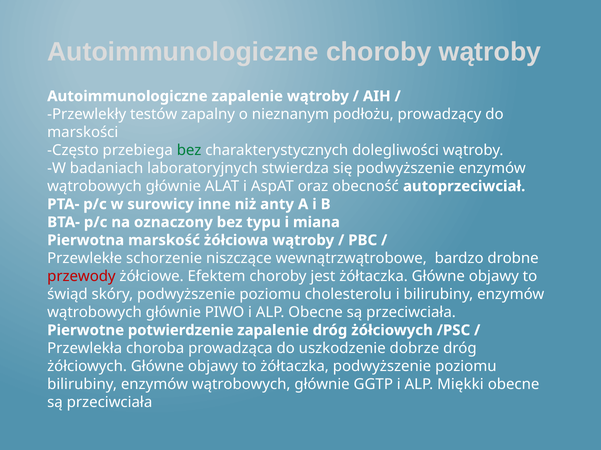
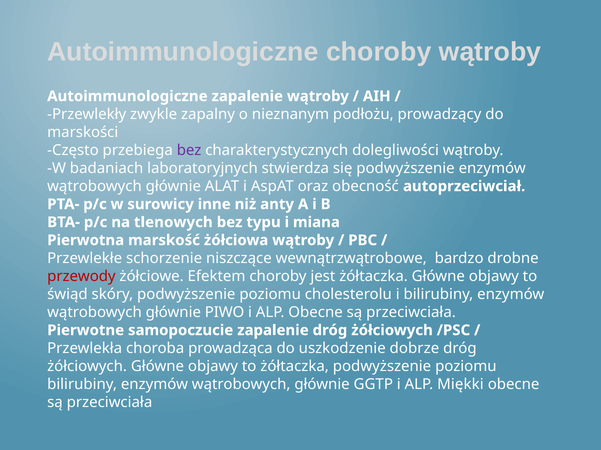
testów: testów -> zwykle (154, 114)
bez colour: green -> purple (189, 150)
oznaczony: oznaczony -> tlenowych (173, 223)
potwierdzenie: potwierdzenie -> samopoczucie (181, 331)
